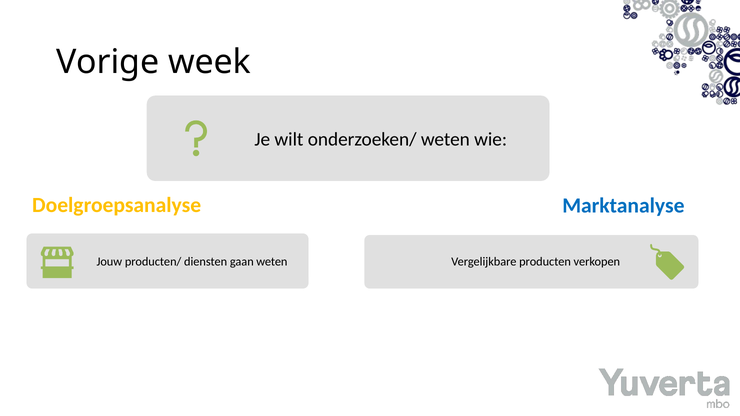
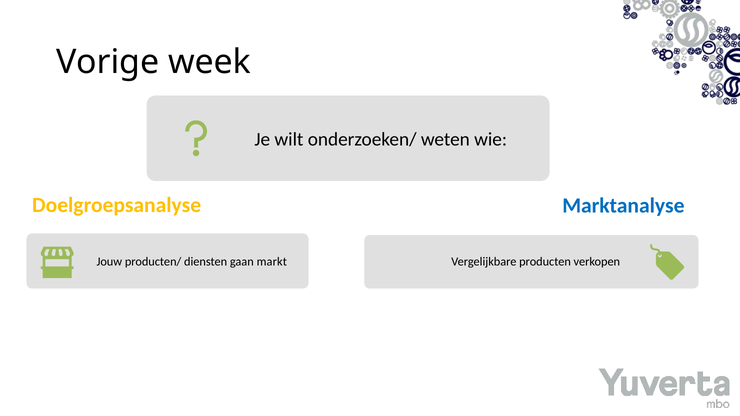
gaan weten: weten -> markt (272, 262)
